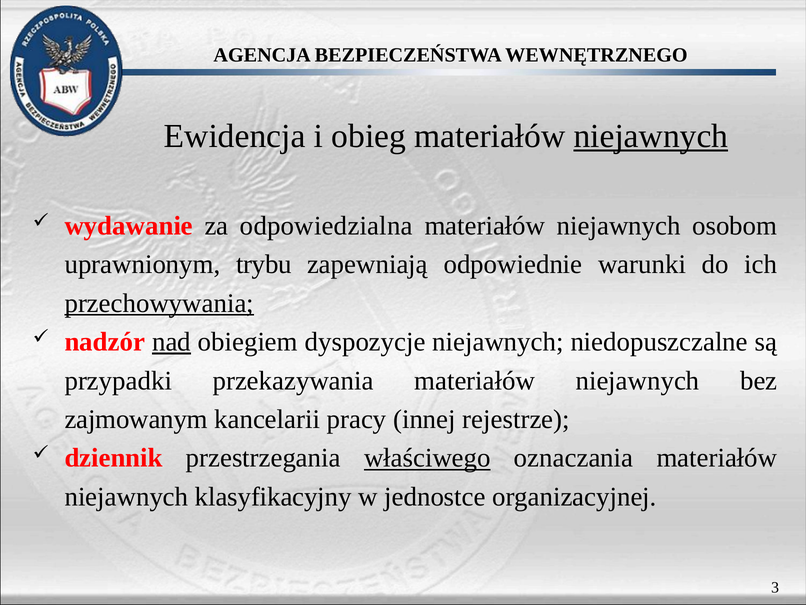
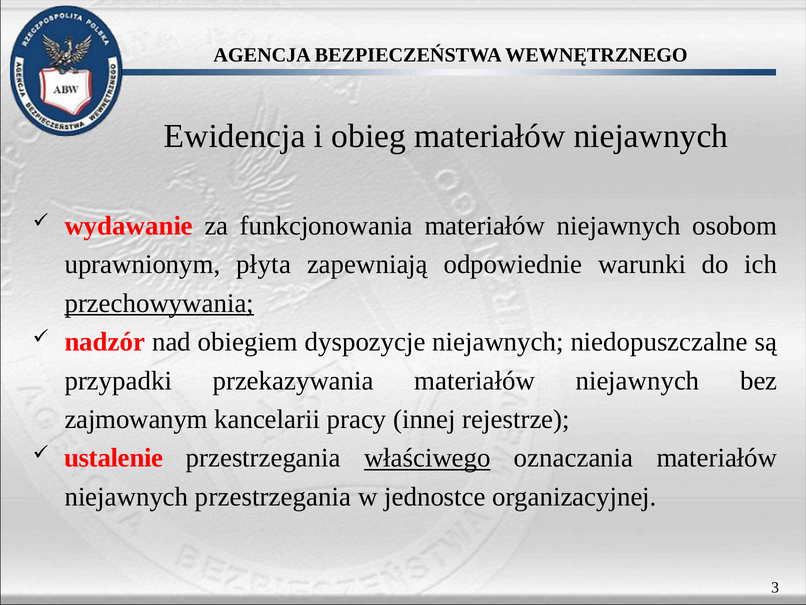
niejawnych underline: present -> none (651, 136)
odpowiedzialna: odpowiedzialna -> funkcjonowania (326, 226)
trybu: trybu -> płyta (264, 264)
nad underline: present -> none (172, 342)
dziennik: dziennik -> ustalenie (114, 458)
niejawnych klasyfikacyjny: klasyfikacyjny -> przestrzegania (273, 496)
